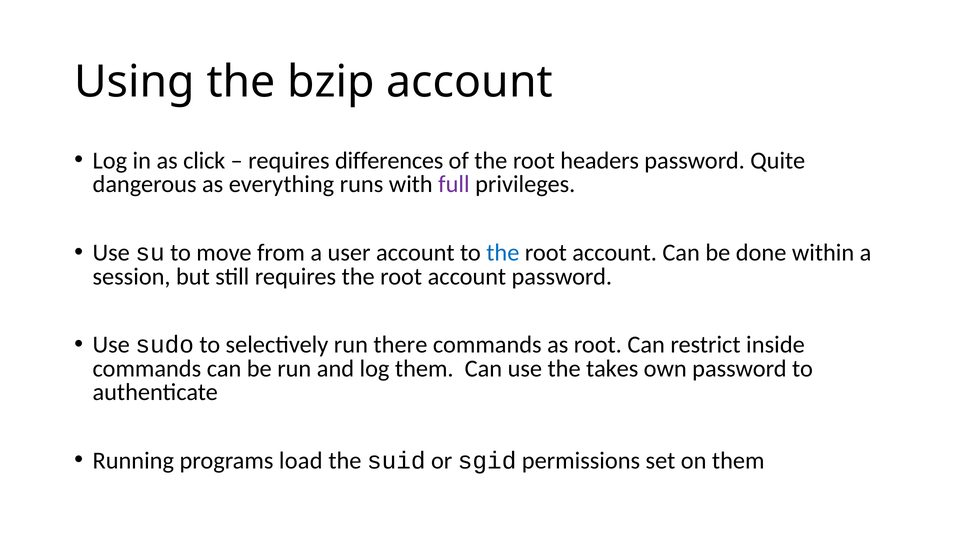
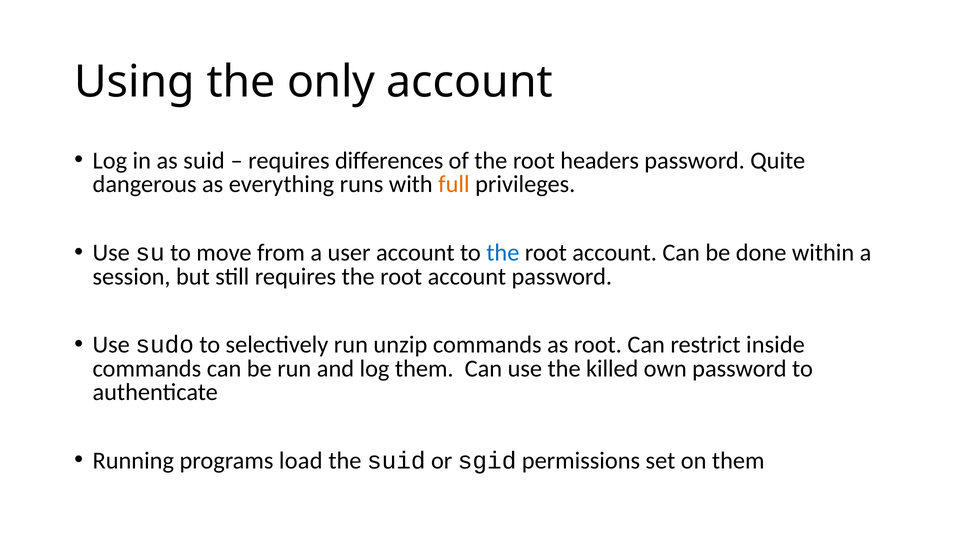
bzip: bzip -> only (331, 82)
as click: click -> suid (204, 161)
full colour: purple -> orange (454, 184)
there: there -> unzip (400, 344)
takes: takes -> killed (612, 368)
